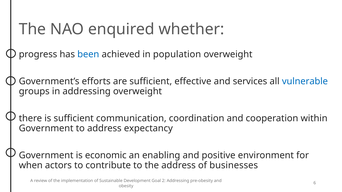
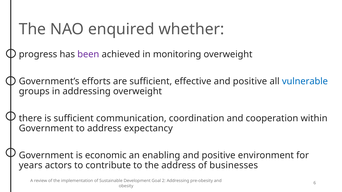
been colour: blue -> purple (88, 54)
population: population -> monitoring (177, 54)
effective and services: services -> positive (250, 81)
when: when -> years (31, 166)
